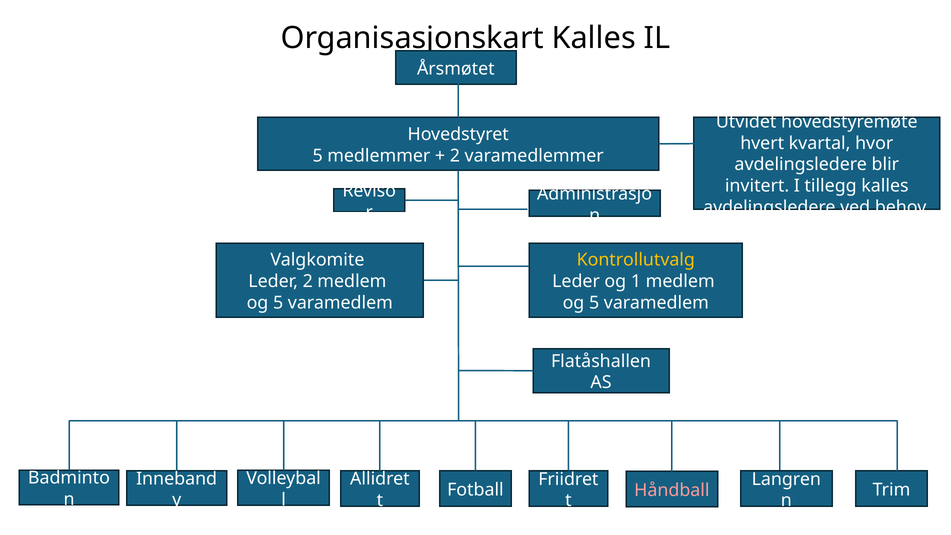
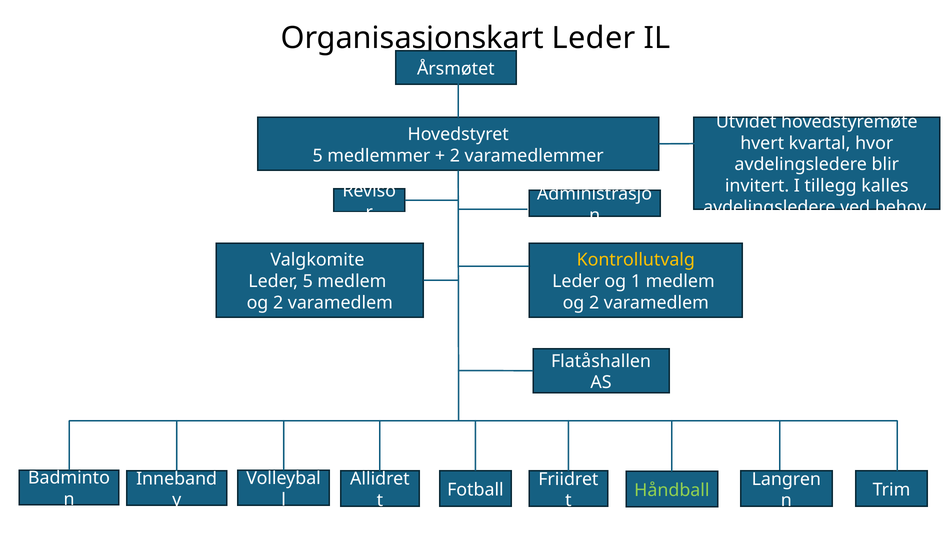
Kalles: Kalles -> Leder (594, 38)
Leder 2: 2 -> 5 (308, 281)
5: 5 -> 2 (278, 303)
5: 5 -> 2 (594, 303)
Håndball colour: pink -> light green (672, 490)
